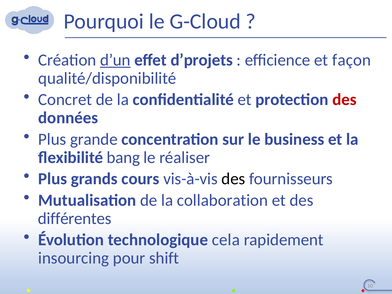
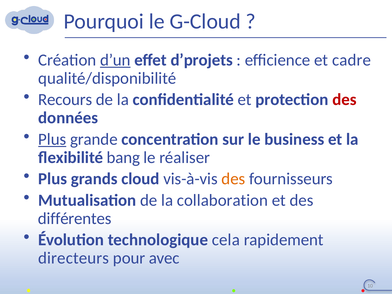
façon: façon -> cadre (352, 60)
Concret: Concret -> Recours (65, 100)
Plus underline: none -> present (52, 139)
cours: cours -> cloud (140, 179)
des colour: black -> orange (233, 179)
insourcing: insourcing -> directeurs (74, 258)
shift: shift -> avec (164, 258)
